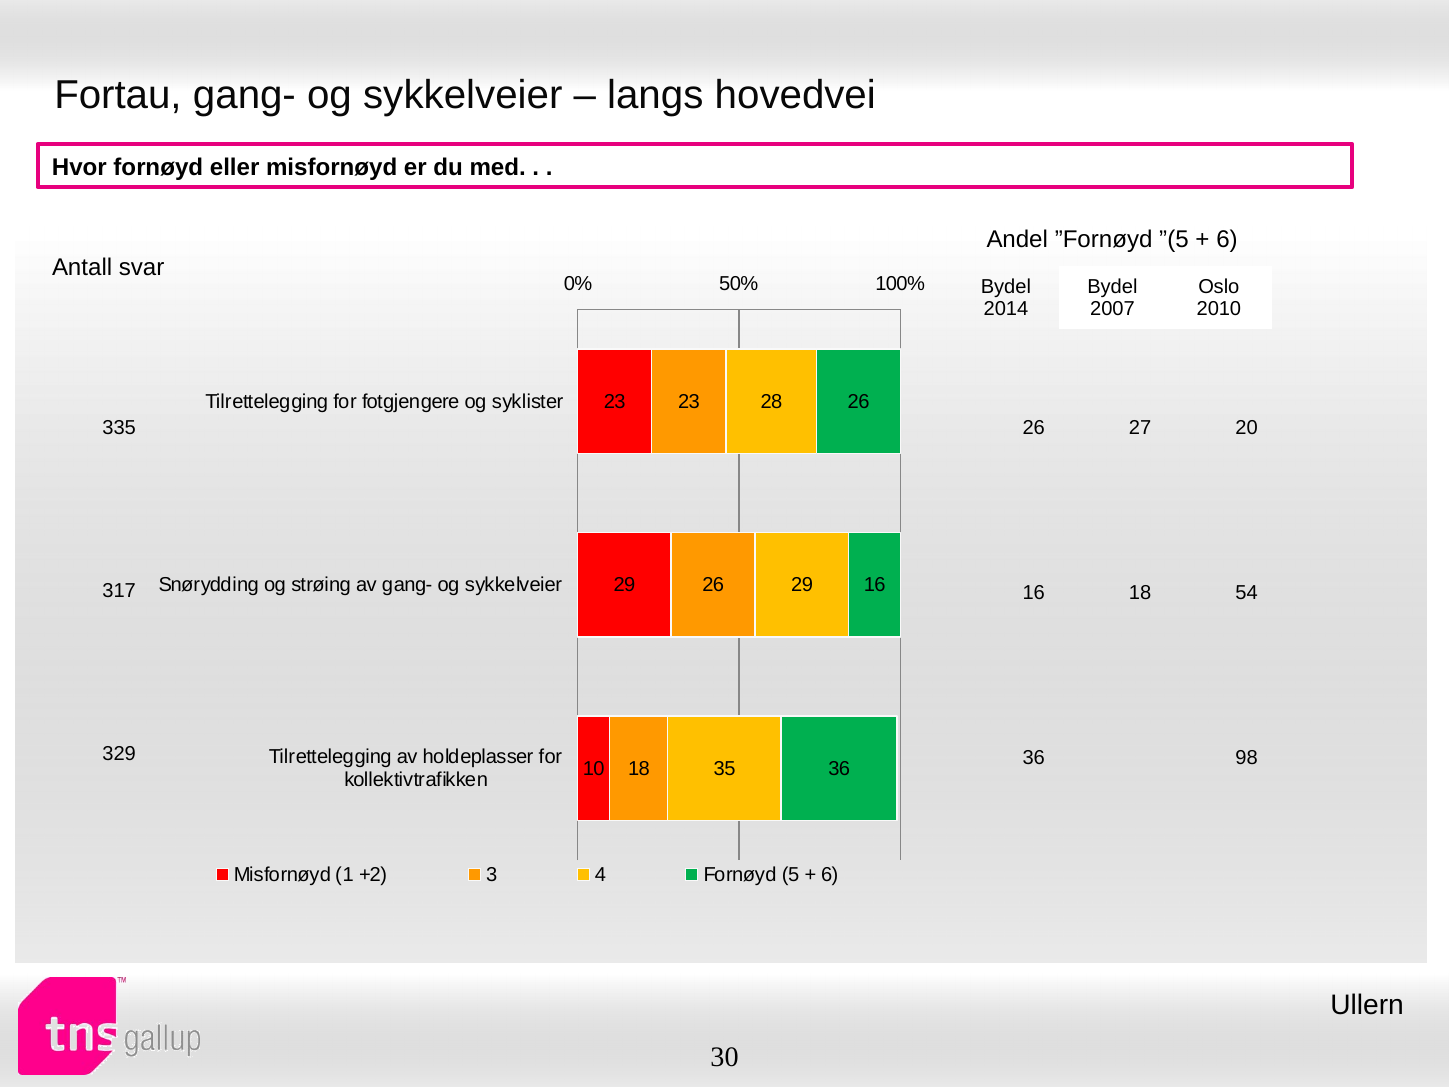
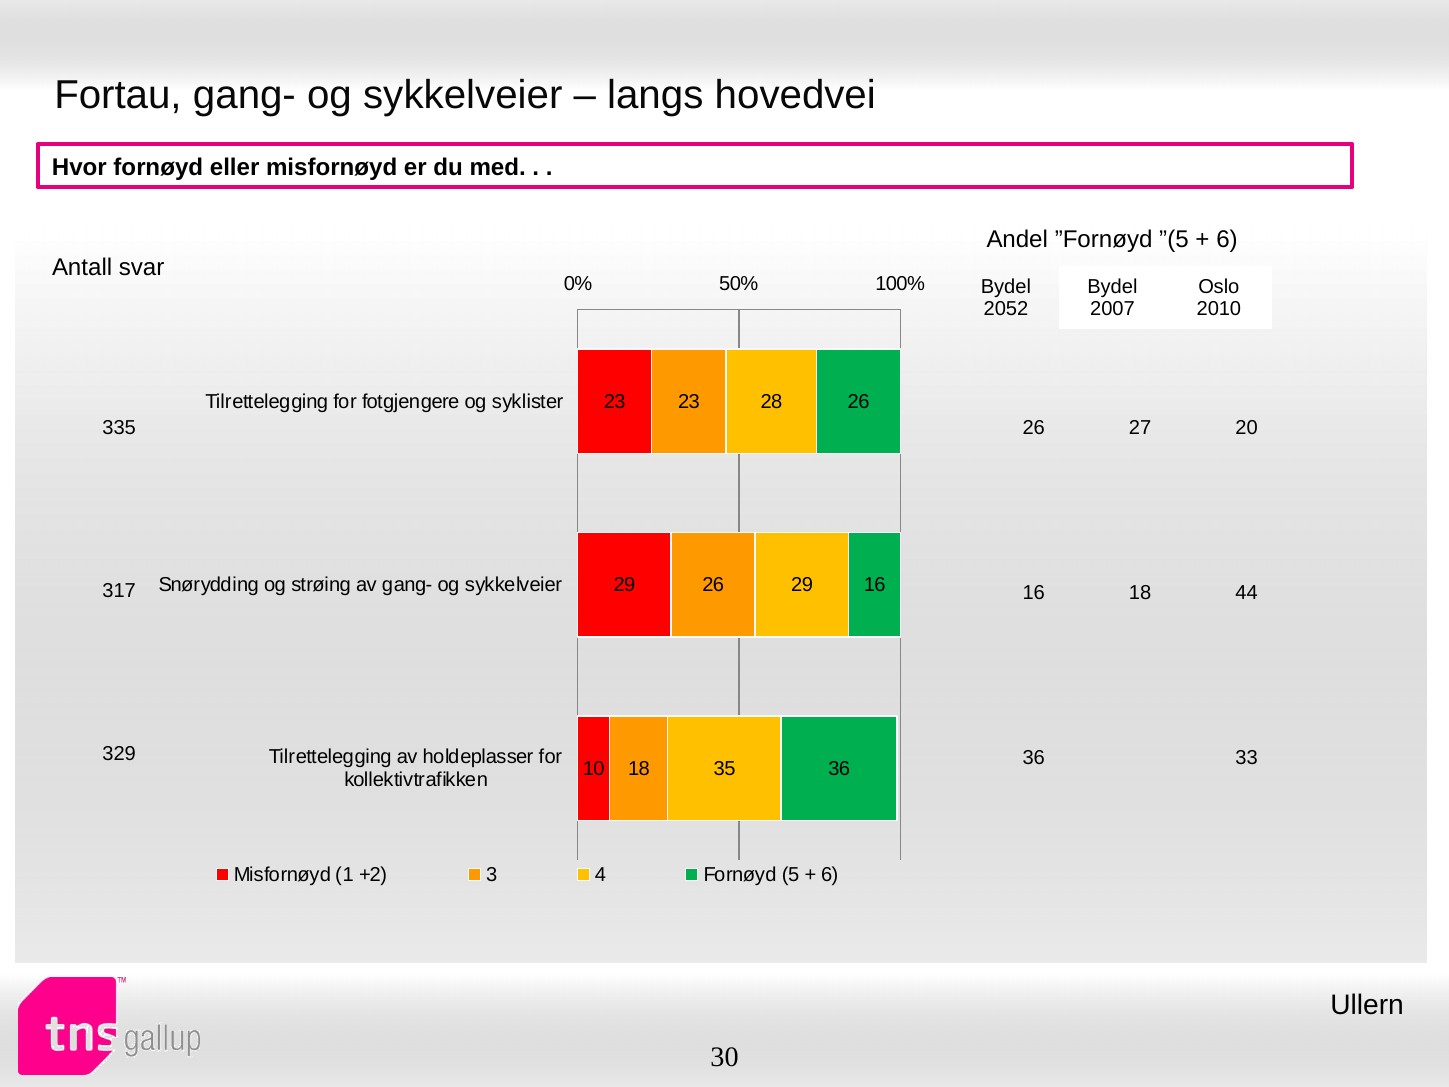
2014: 2014 -> 2052 (1006, 309)
54: 54 -> 44 (1247, 593)
98: 98 -> 33 (1247, 758)
